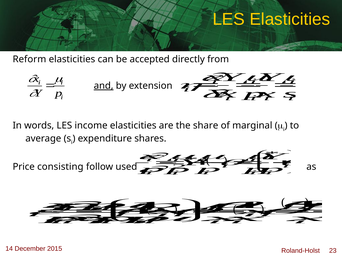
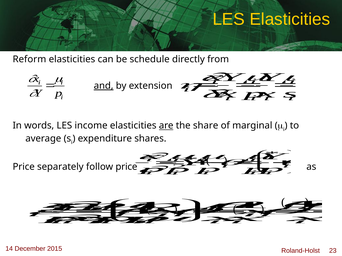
accepted: accepted -> schedule (150, 59)
are underline: none -> present (166, 126)
consisting: consisting -> separately (60, 167)
follow used: used -> price (126, 167)
